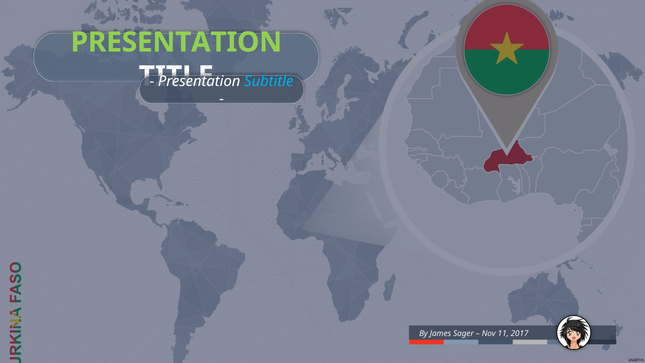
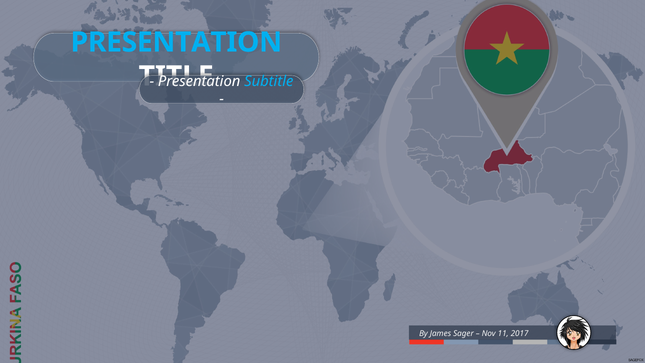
PRESENTATION colour: light green -> light blue (176, 42)
